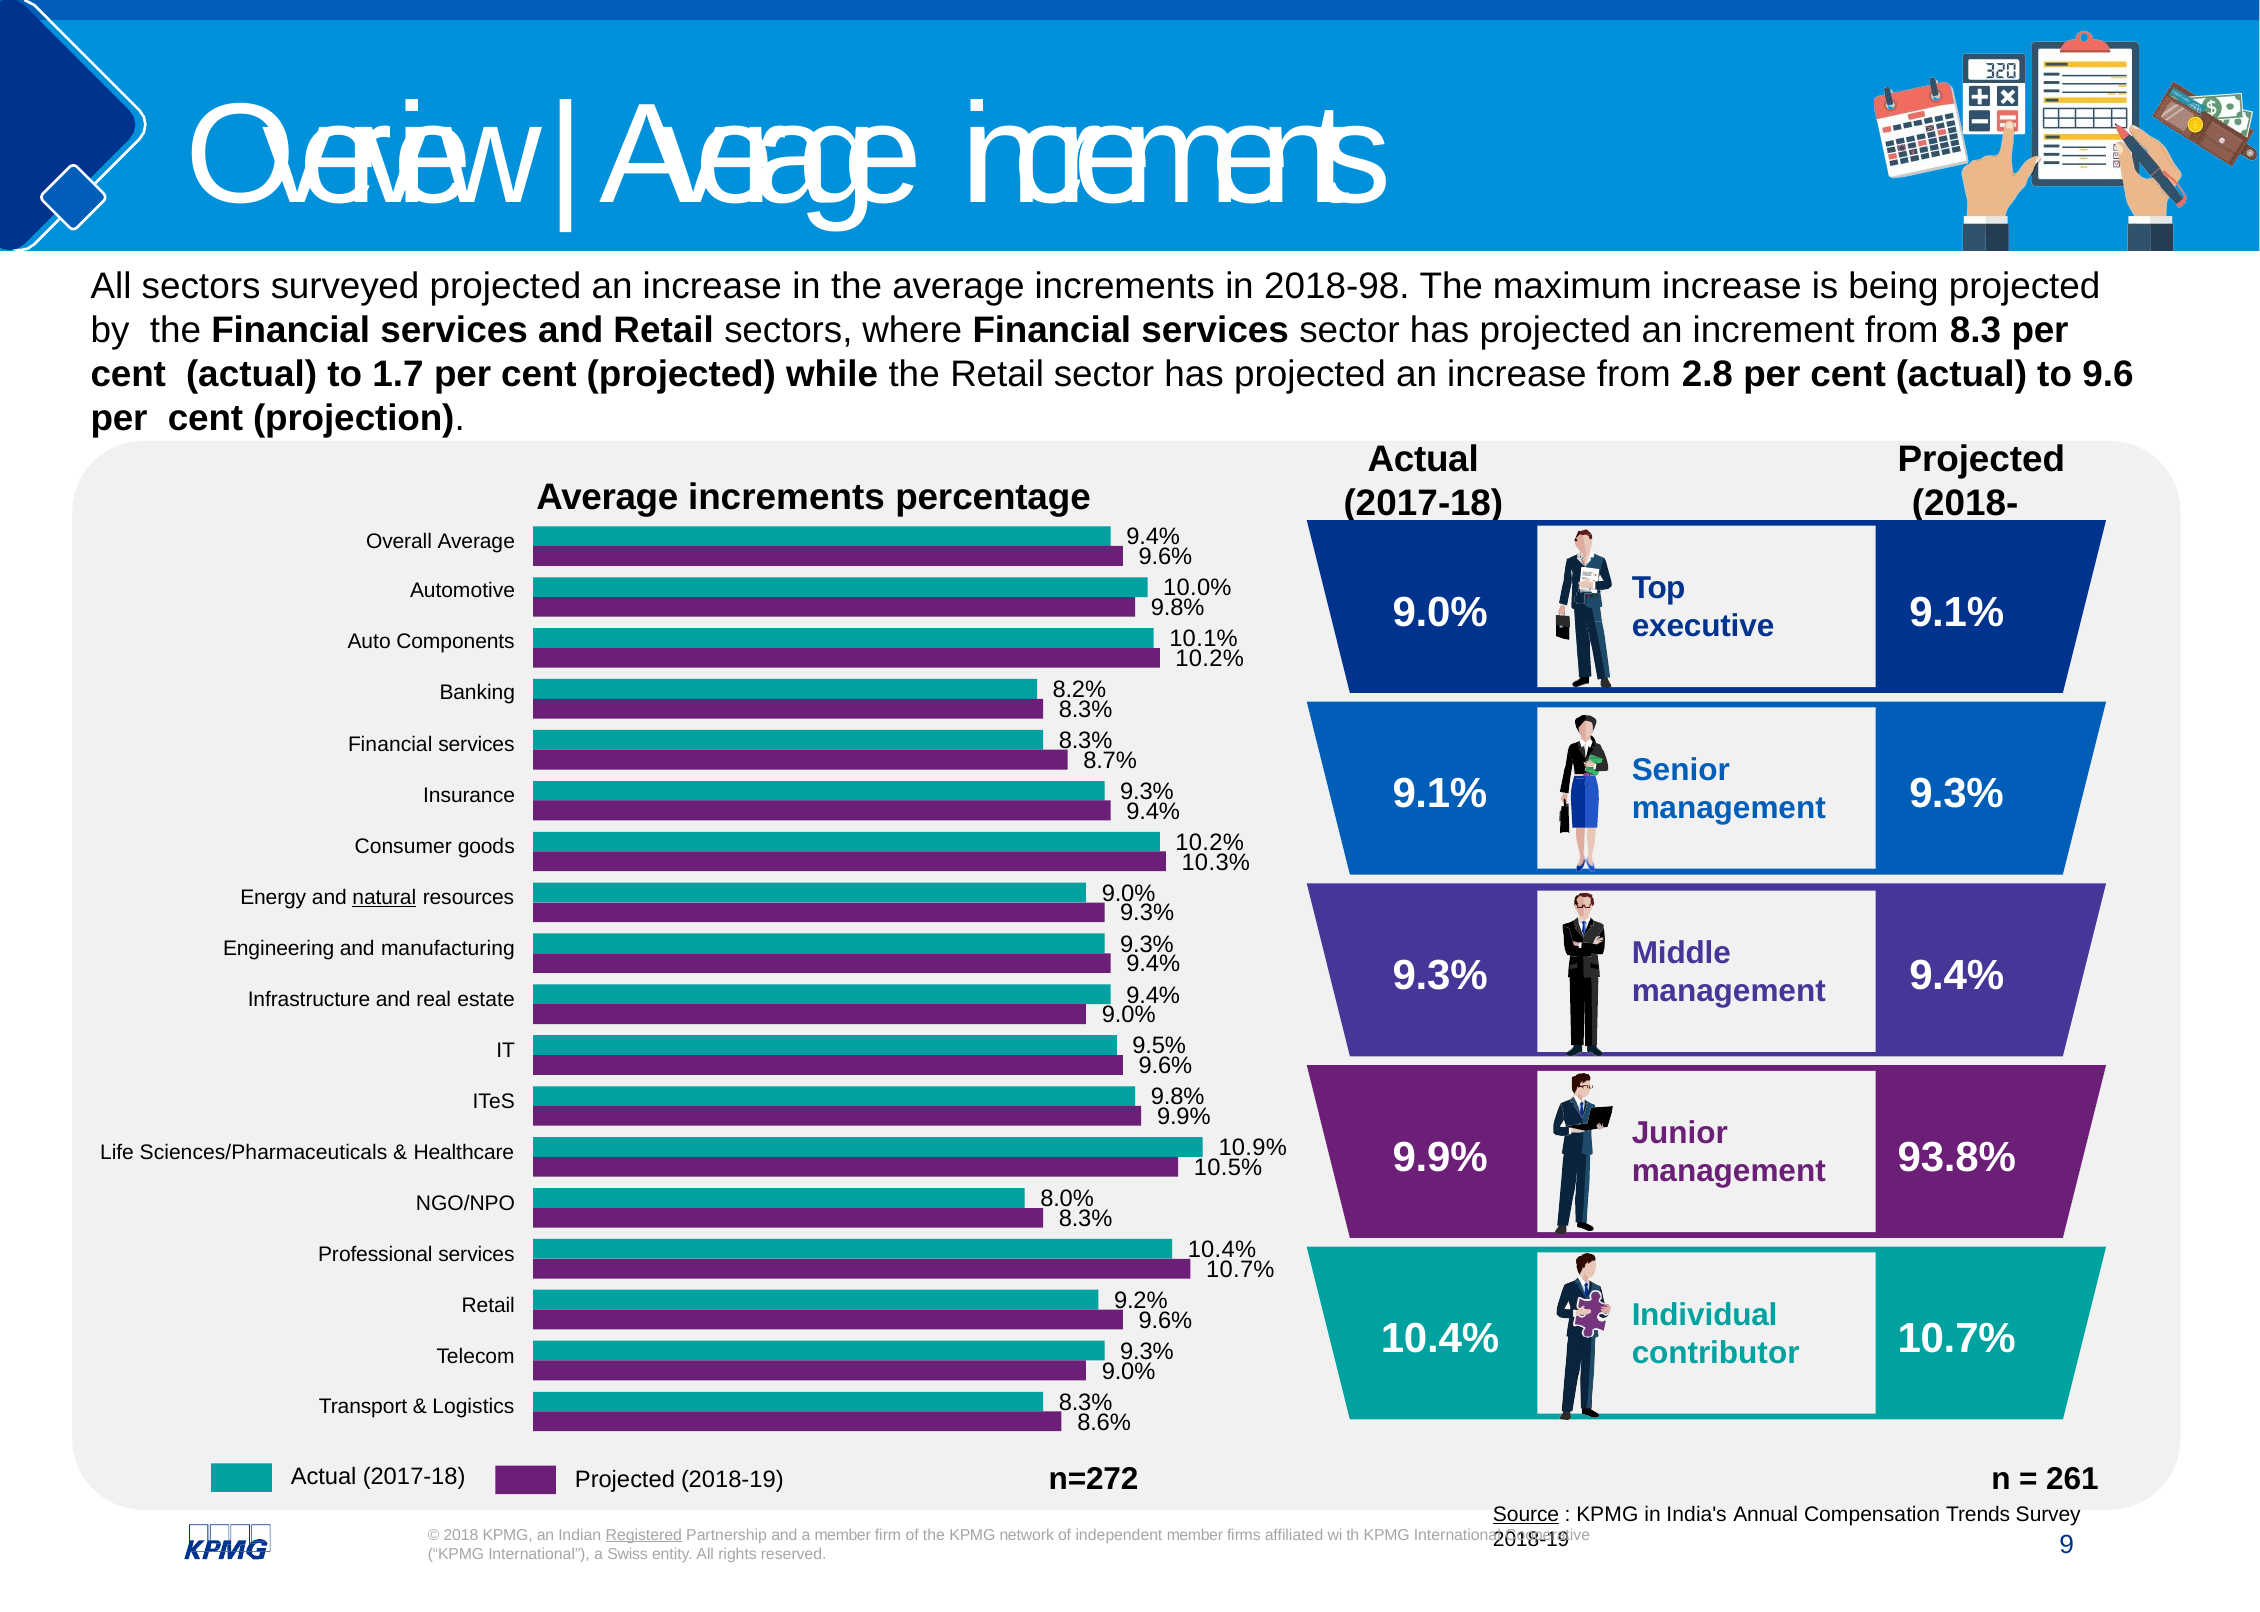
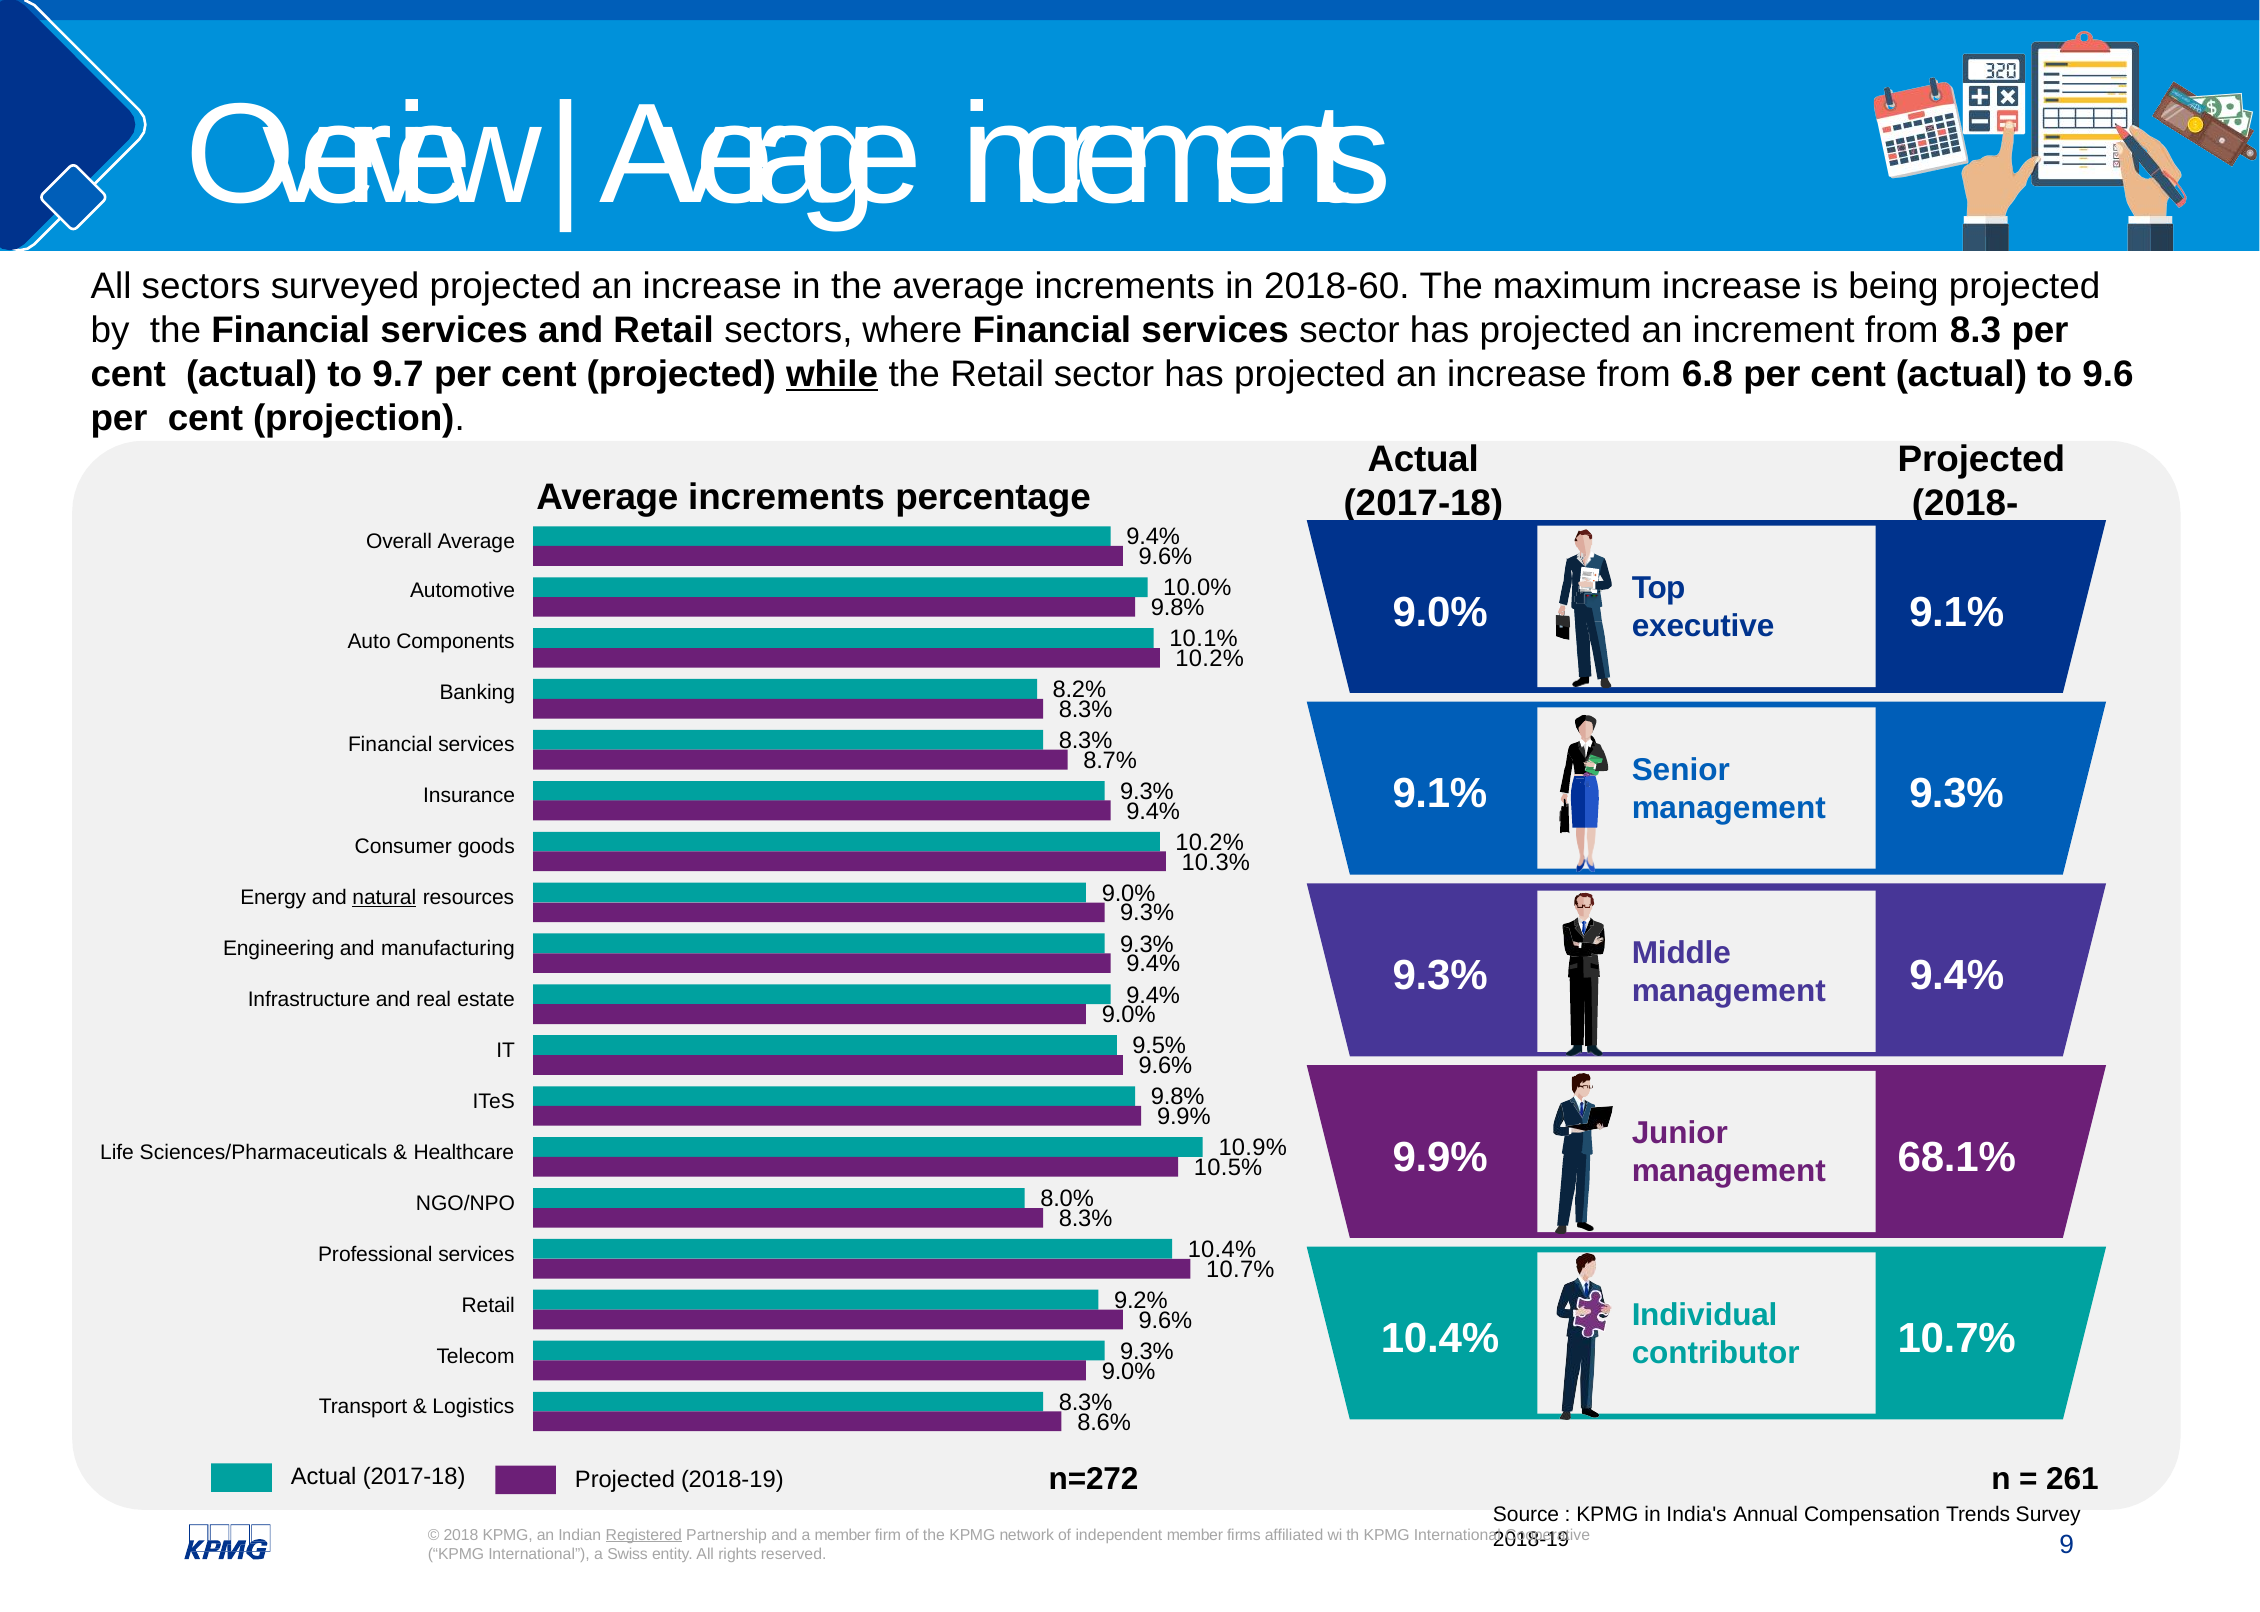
2018-98: 2018-98 -> 2018-60 (1337, 286)
1.7: 1.7 -> 9.7 (398, 374)
while underline: none -> present (832, 374)
2.8: 2.8 -> 6.8 (1707, 374)
93.8%: 93.8% -> 68.1% (1957, 1157)
Source underline: present -> none (1526, 1514)
